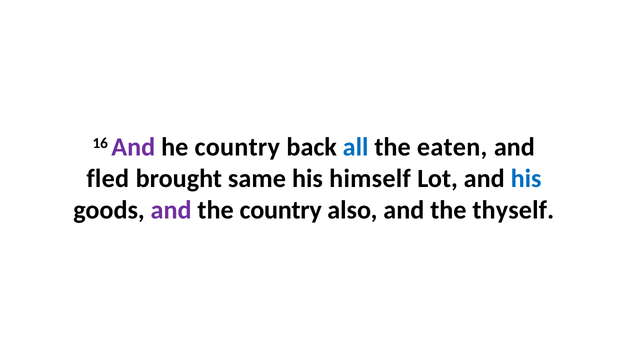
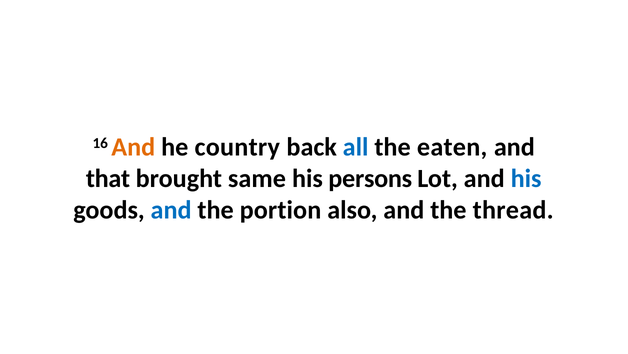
And colour: purple -> orange (133, 147)
fled: fled -> that (108, 178)
himself: himself -> persons (370, 178)
and colour: purple -> blue (171, 210)
the country: country -> portion (280, 210)
thyself: thyself -> thread (513, 210)
